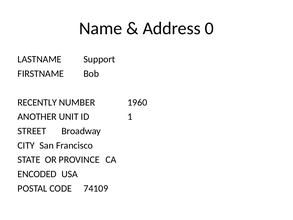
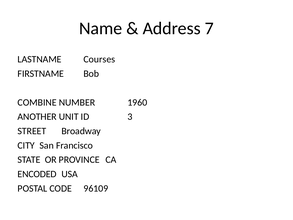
0: 0 -> 7 (209, 28)
Support: Support -> Courses (99, 59)
RECENTLY: RECENTLY -> COMBINE (37, 102)
1: 1 -> 3 (130, 117)
74109: 74109 -> 96109 (96, 188)
